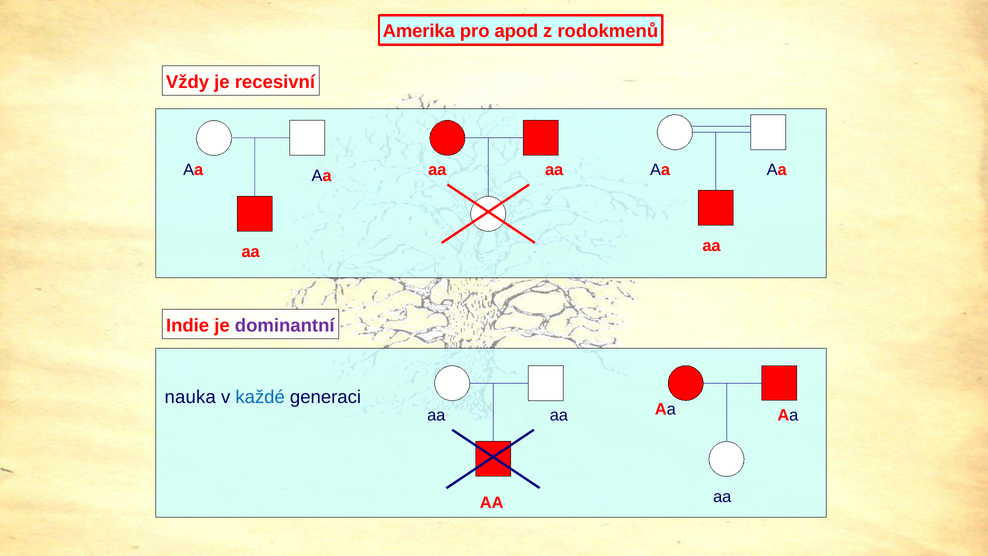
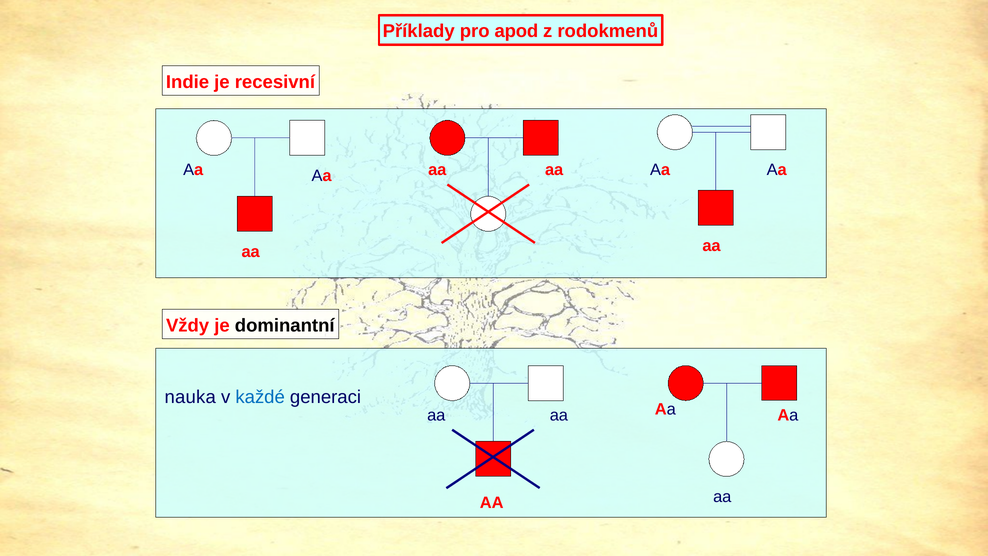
Amerika: Amerika -> Příklady (419, 31)
Vždy: Vždy -> Indie (188, 82)
Indie: Indie -> Vždy (188, 325)
dominantní colour: purple -> black (285, 325)
